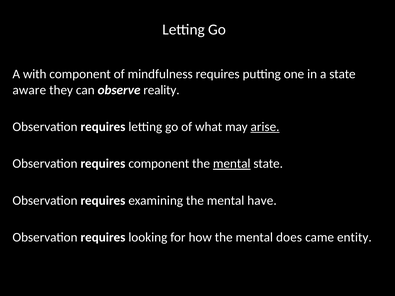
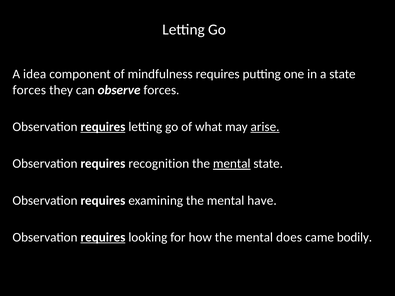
with: with -> idea (35, 74)
aware: aware -> forces (29, 90)
observe reality: reality -> forces (161, 90)
requires underline: none -> present (103, 127)
requires component: component -> recognition (159, 164)
requires underline: none -> present (103, 237)
entity: entity -> bodily (354, 237)
